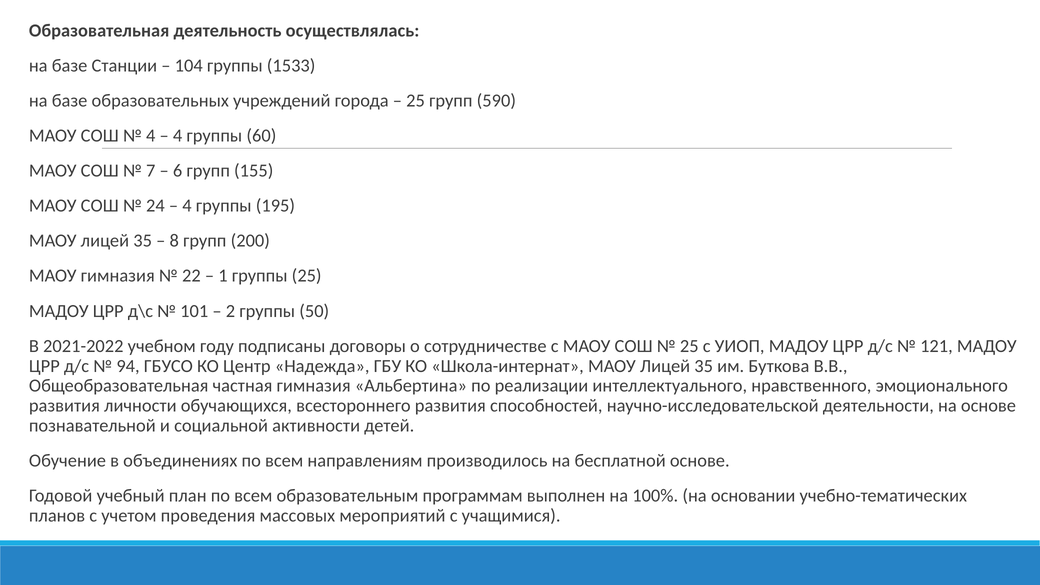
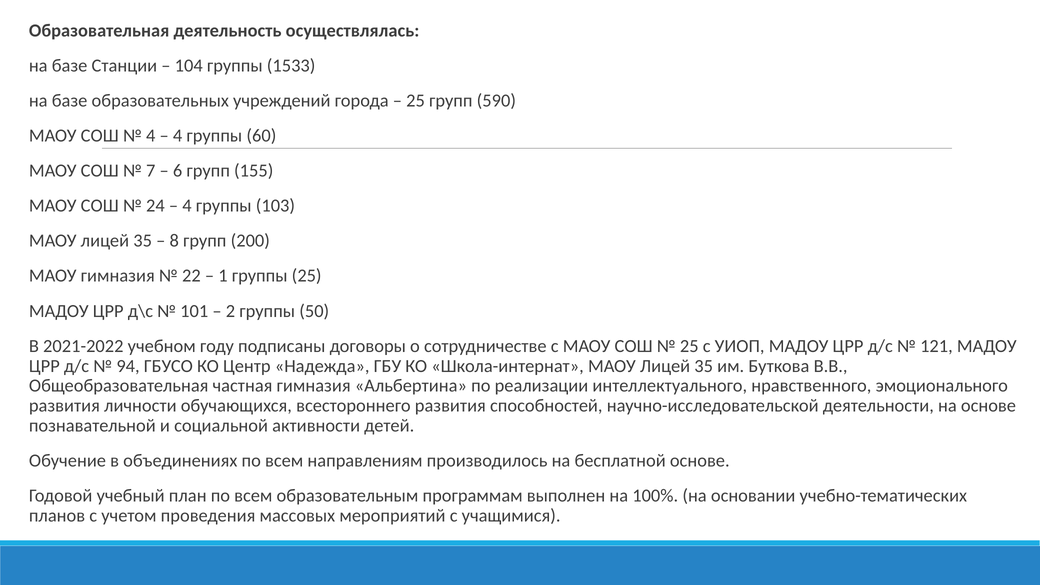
195: 195 -> 103 (275, 206)
